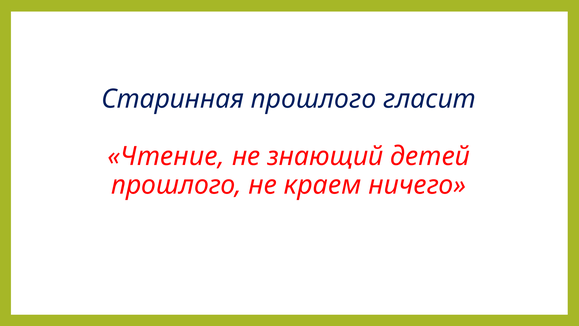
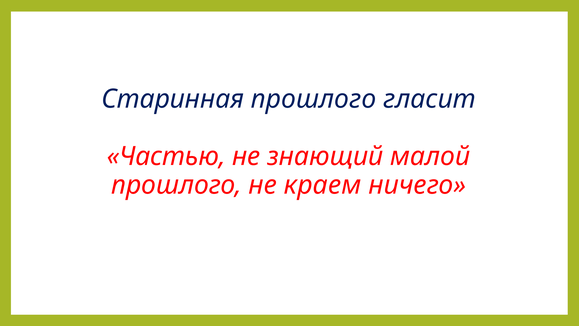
Чтение: Чтение -> Частью (166, 156)
детей: детей -> малой (430, 156)
